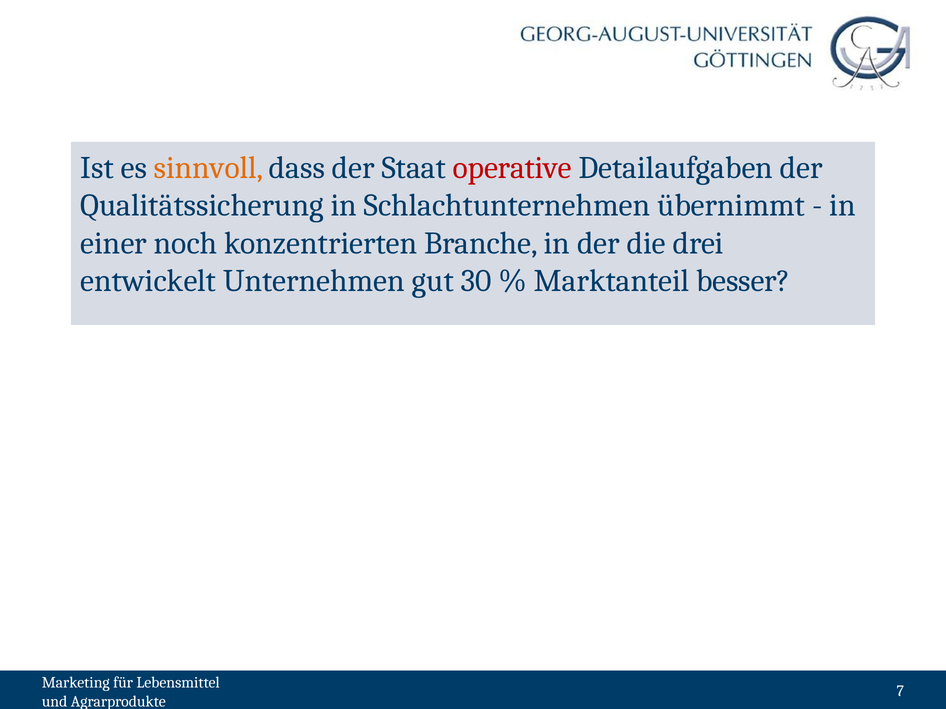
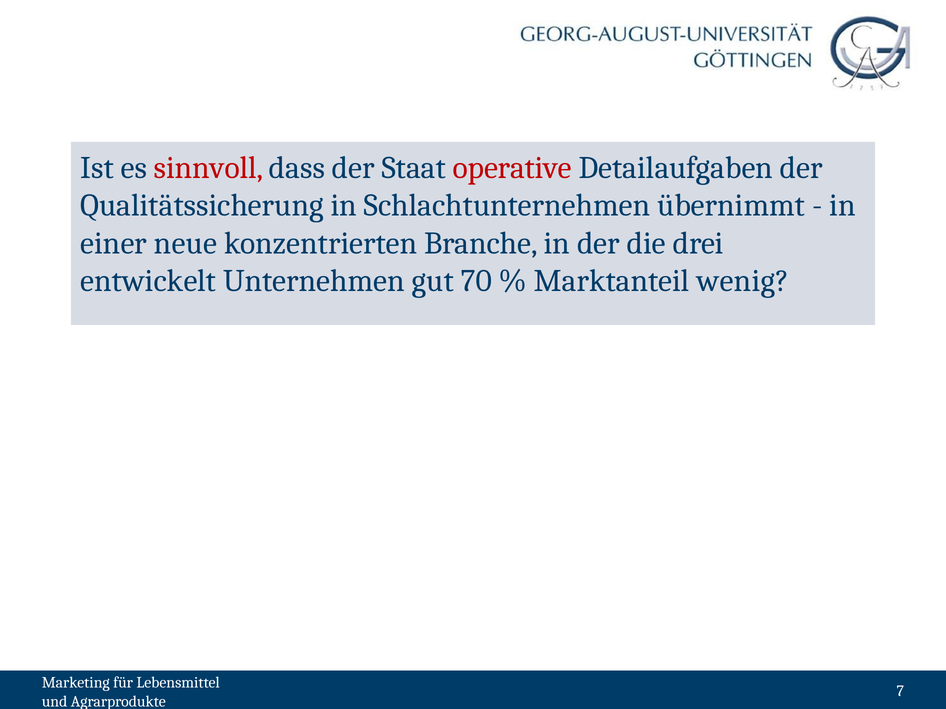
sinnvoll colour: orange -> red (208, 168)
noch: noch -> neue (185, 243)
30: 30 -> 70 (476, 281)
besser: besser -> wenig (743, 281)
